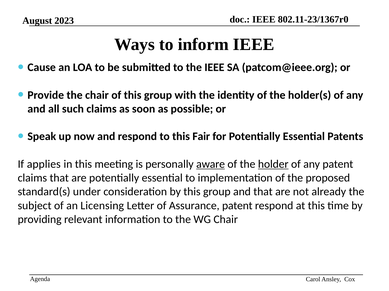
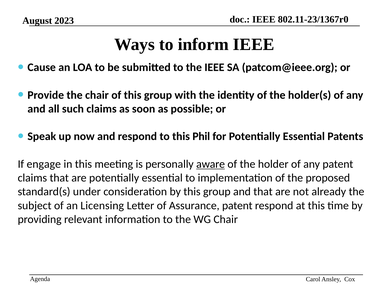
Fair: Fair -> Phil (201, 137)
applies: applies -> engage (44, 164)
holder underline: present -> none (273, 164)
